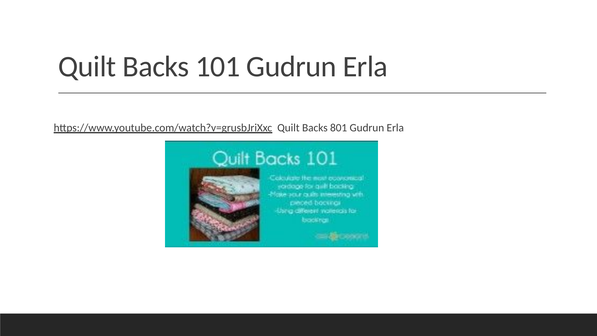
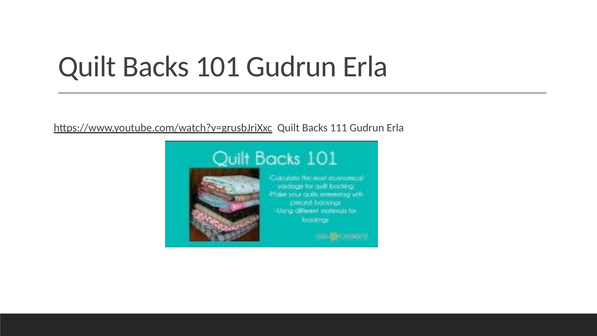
801: 801 -> 111 (339, 128)
